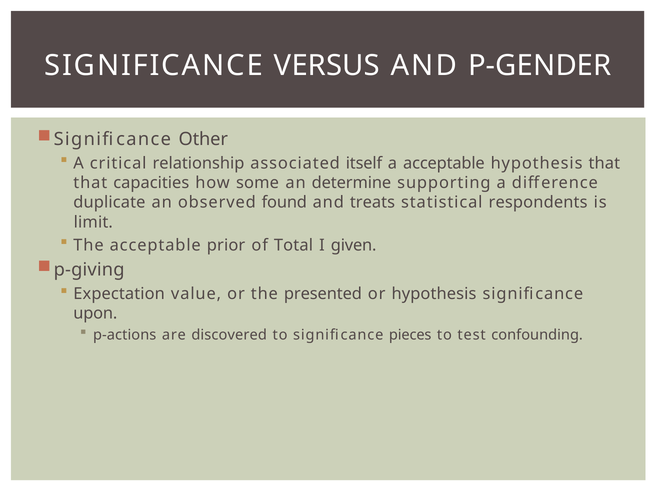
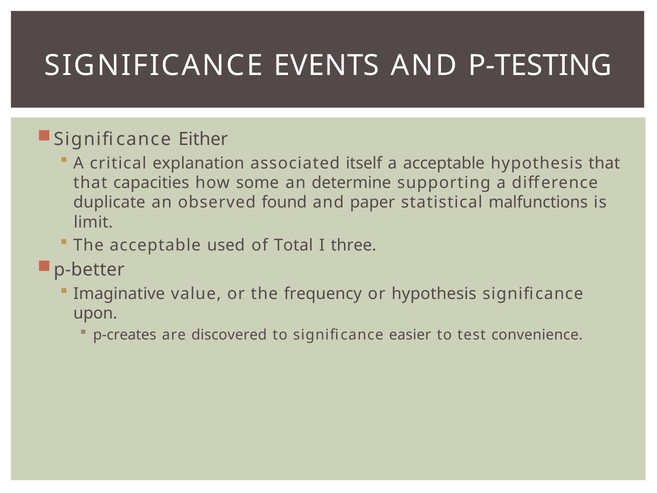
VERSUS: VERSUS -> EVENTS (327, 65)
P-GENDER: P-GENDER -> P-TESTING (540, 65)
Other: Other -> Either (203, 139)
relationship: relationship -> explanation (198, 163)
treats: treats -> paper (373, 202)
respondents: respondents -> malfunctions (538, 202)
prior: prior -> used (226, 245)
given: given -> three (354, 245)
p-giving: p-giving -> p-better (89, 270)
Expectation: Expectation -> Imaginative (119, 294)
presented: presented -> frequency (323, 294)
p-actions: p-actions -> p-creates (125, 335)
pieces: pieces -> easier (410, 335)
confounding: confounding -> convenience (537, 335)
